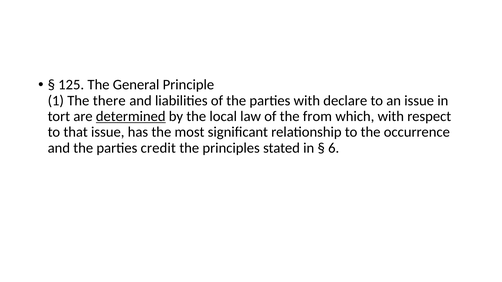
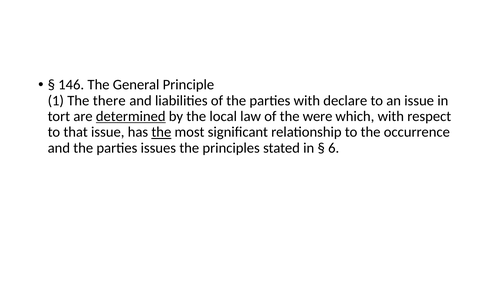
125: 125 -> 146 (71, 85)
from: from -> were (318, 117)
the underline: none -> present (161, 132)
credit: credit -> issues (158, 148)
